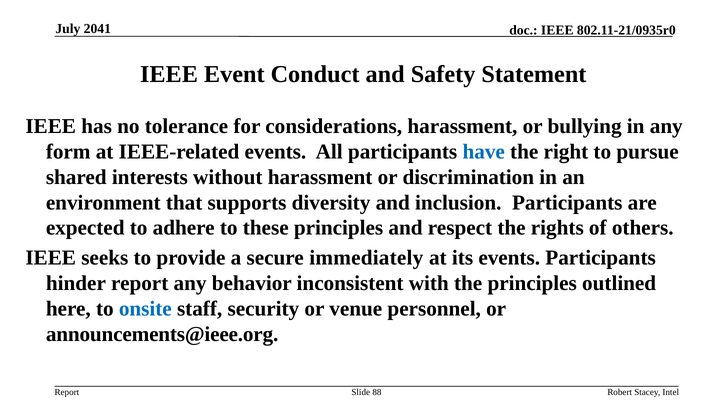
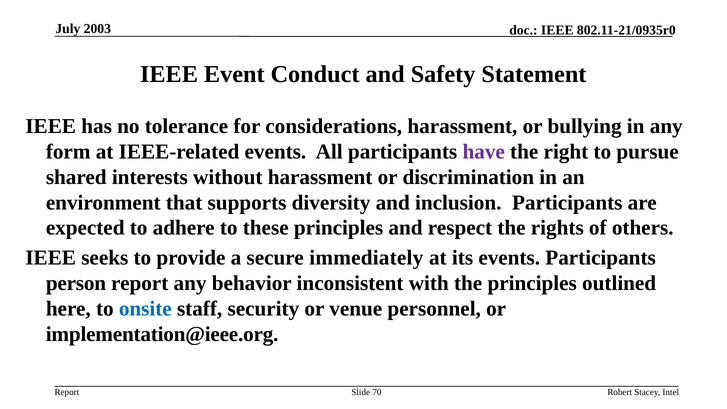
2041: 2041 -> 2003 (97, 29)
have colour: blue -> purple (484, 152)
hinder: hinder -> person (76, 283)
announcements@ieee.org: announcements@ieee.org -> implementation@ieee.org (162, 334)
88: 88 -> 70 (377, 392)
